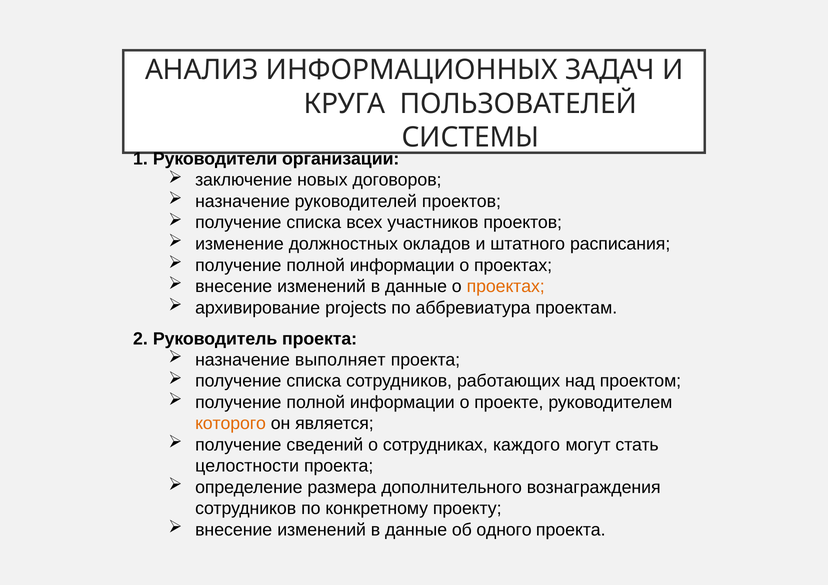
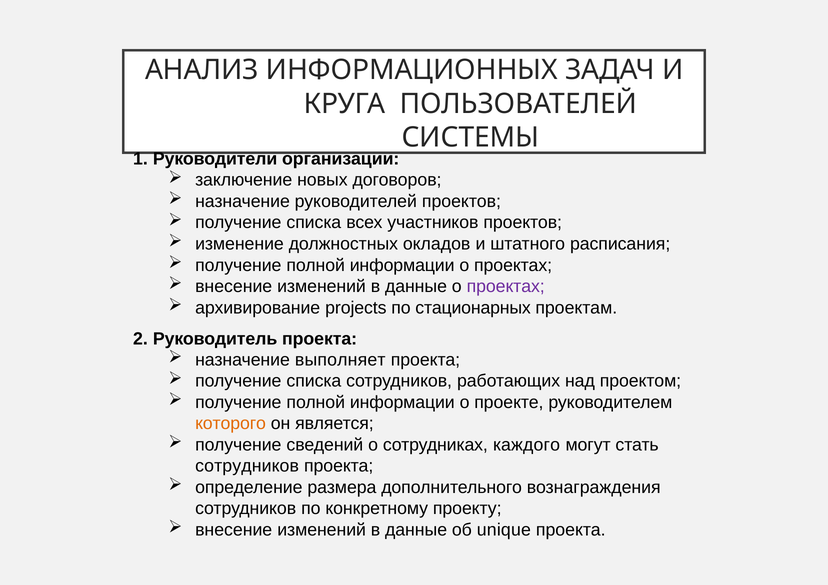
проектах colour: orange -> purple (506, 287)
аббревиатура: аббревиатура -> стационарных (473, 308)
целостности: целостности -> сотрудников (247, 466)
одного: одного -> unique (504, 530)
